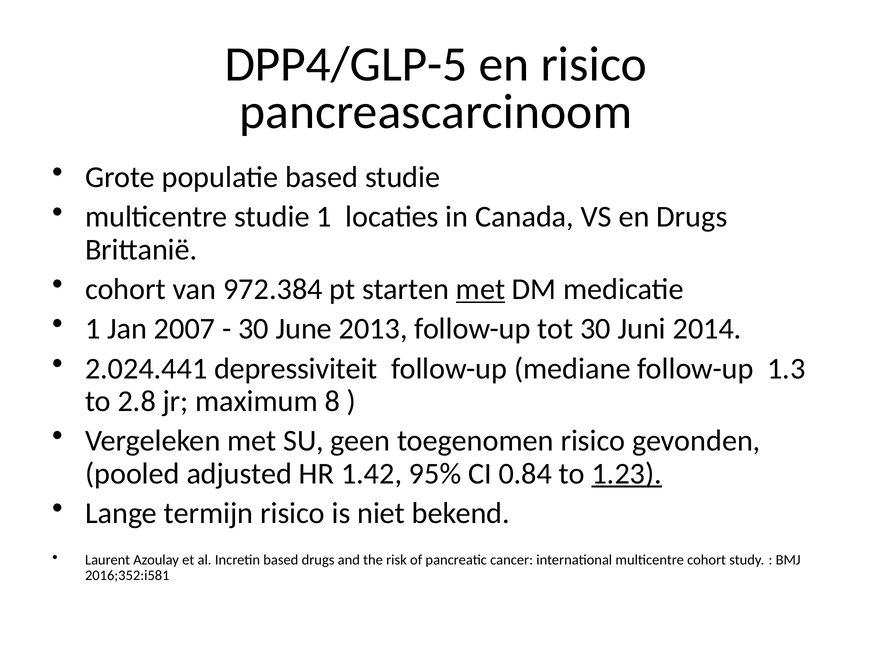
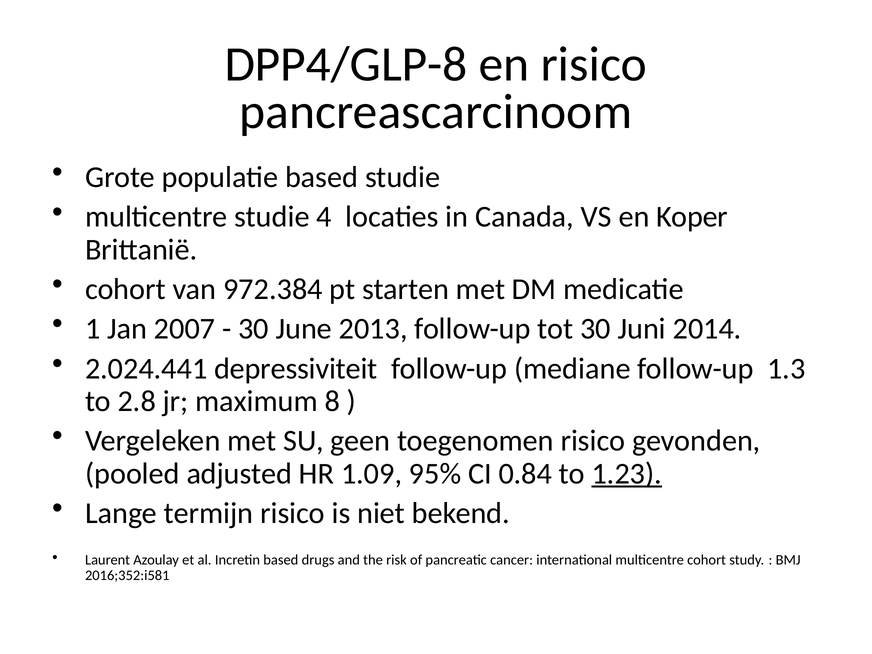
DPP4/GLP-5: DPP4/GLP-5 -> DPP4/GLP-8 (346, 64)
studie 1: 1 -> 4 (324, 217)
en Drugs: Drugs -> Koper (692, 217)
met underline: present -> none (481, 289)
1.42: 1.42 -> 1.09 (372, 474)
